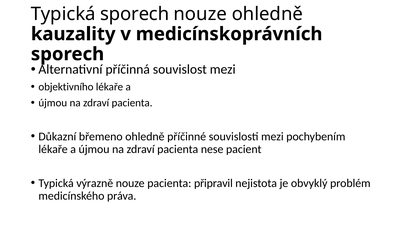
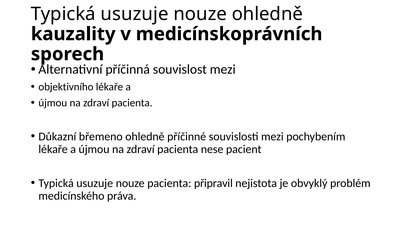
sporech: sporech -> usuzuje (135, 14)
výrazně: výrazně -> usuzuje (95, 183)
